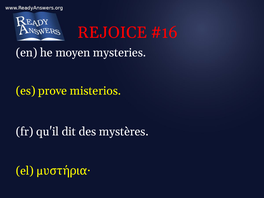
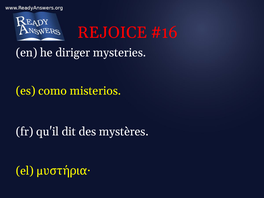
moyen: moyen -> diriger (73, 53)
prove: prove -> como (53, 91)
